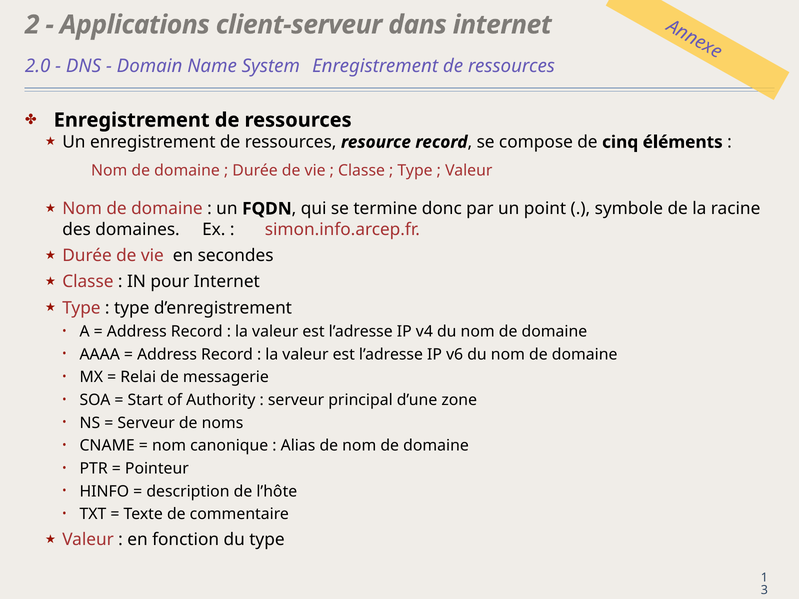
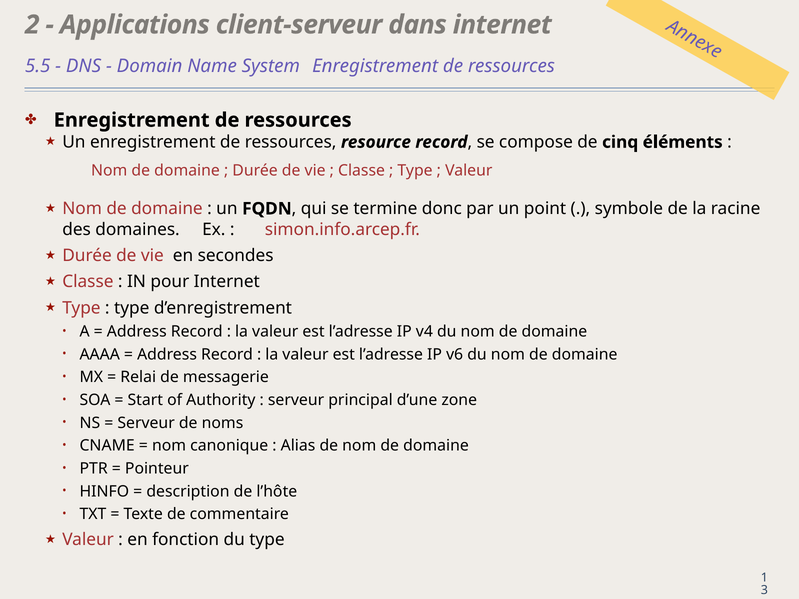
2.0: 2.0 -> 5.5 (38, 66)
